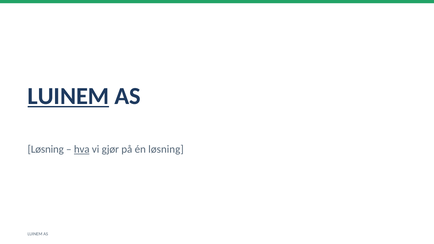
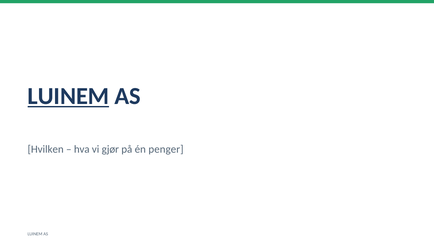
Løsning: Løsning -> Hvilken (46, 149)
hva underline: present -> none (82, 149)
én løsning: løsning -> penger (166, 149)
